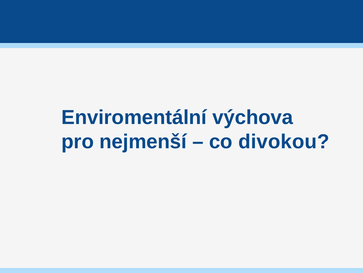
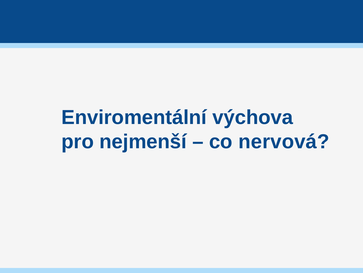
divokou: divokou -> nervová (284, 141)
